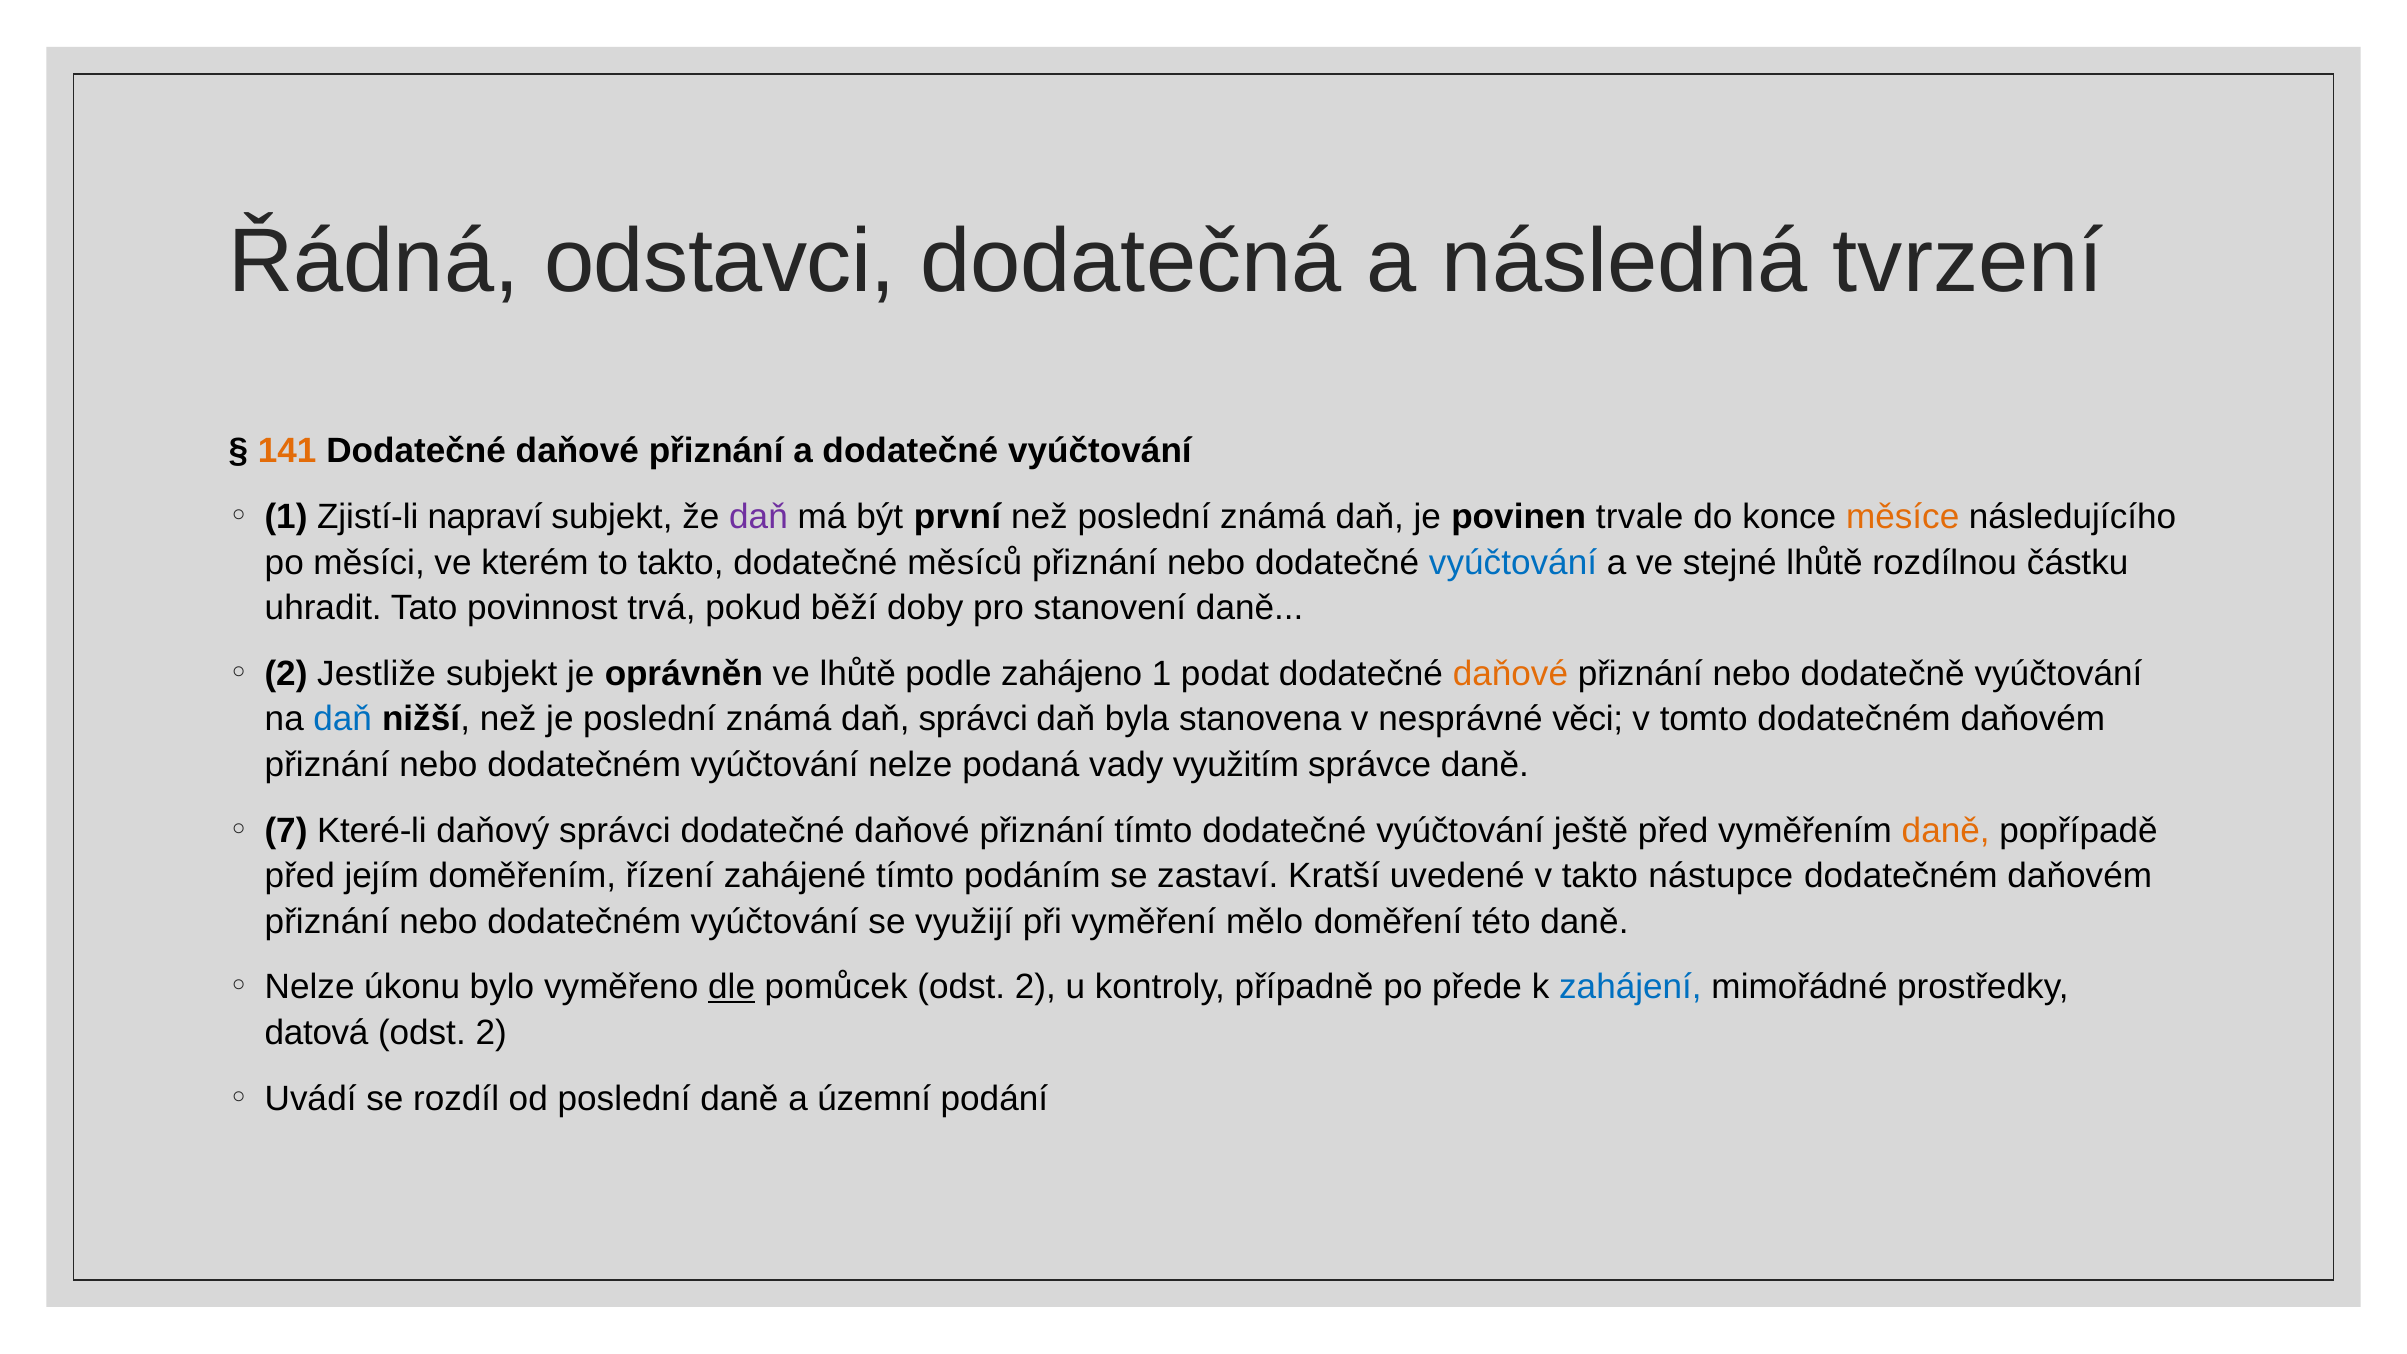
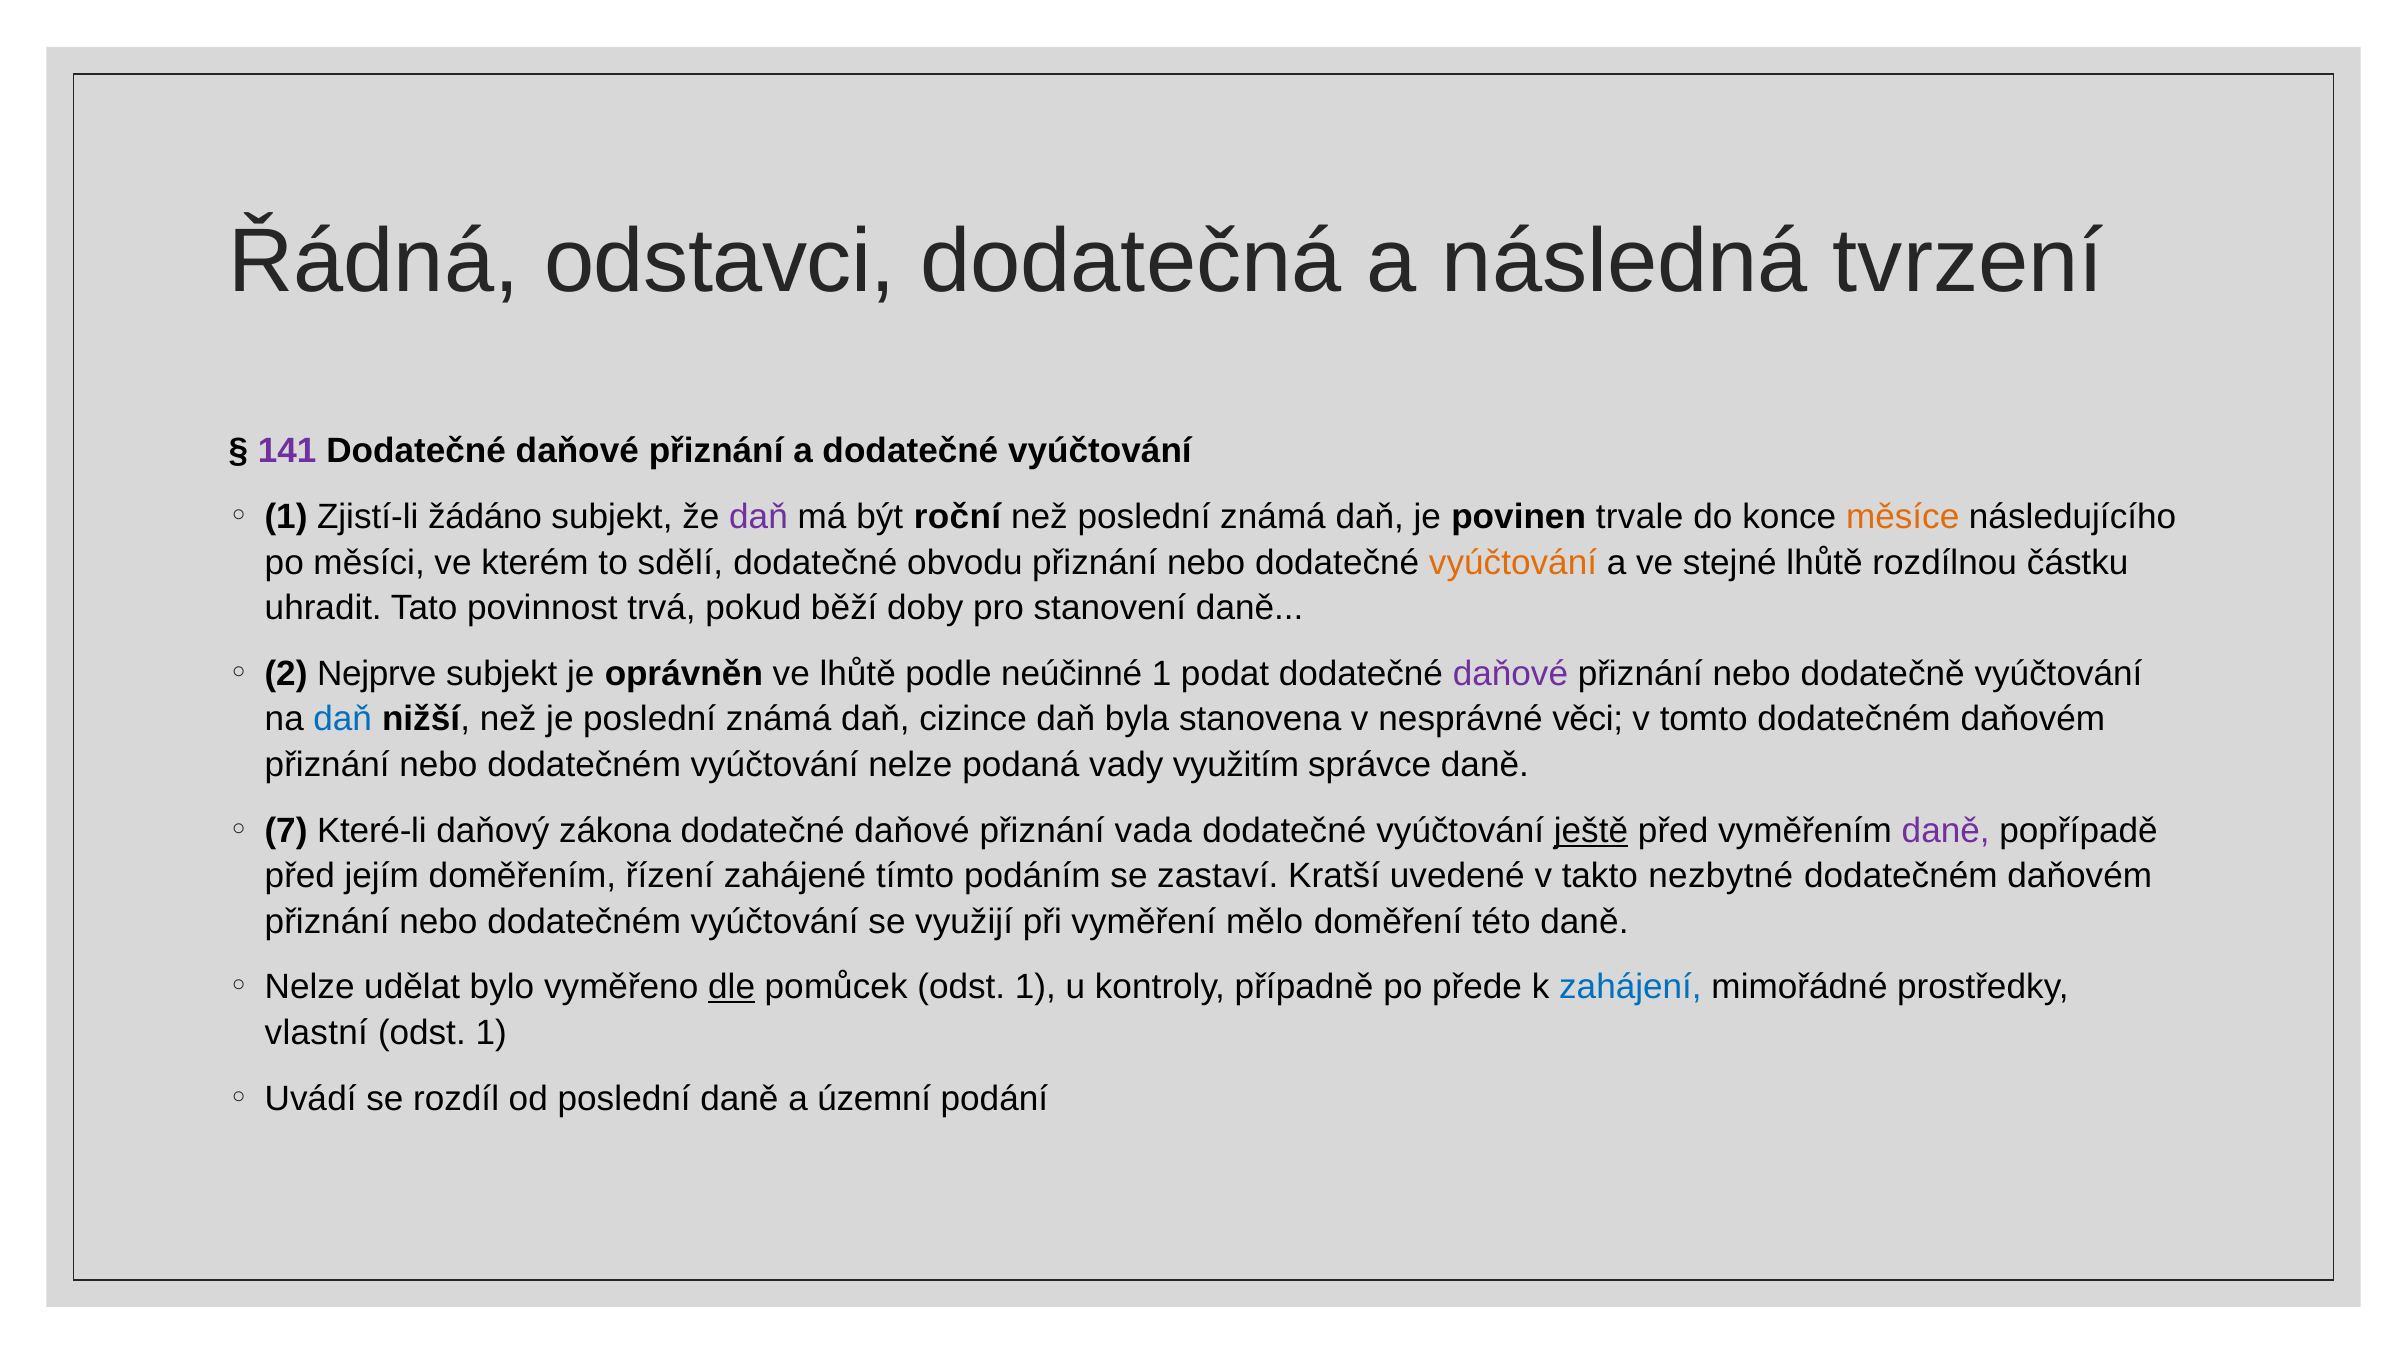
141 colour: orange -> purple (287, 451)
napraví: napraví -> žádáno (485, 517)
první: první -> roční (957, 517)
to takto: takto -> sdělí (680, 562)
měsíců: měsíců -> obvodu (965, 562)
vyúčtování colour: blue -> orange (1513, 562)
Jestliže: Jestliže -> Nejprve (377, 674)
zahájeno: zahájeno -> neúčinné (1072, 674)
daňové colour: orange -> purple (1510, 674)
daň správci: správci -> cizince (973, 719)
daňový správci: správci -> zákona (615, 830)
přiznání tímto: tímto -> vada (1153, 830)
ještě underline: none -> present (1591, 830)
daně colour: orange -> purple (1946, 830)
nástupce: nástupce -> nezbytné (1721, 876)
úkonu: úkonu -> udělat (412, 987)
pomůcek odst 2: 2 -> 1 (1035, 987)
datová: datová -> vlastní (316, 1033)
2: 2 -> 1 (491, 1033)
